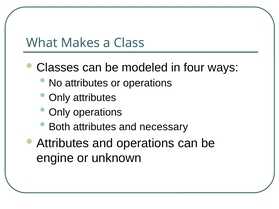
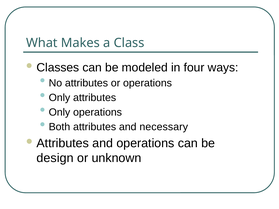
engine: engine -> design (55, 158)
